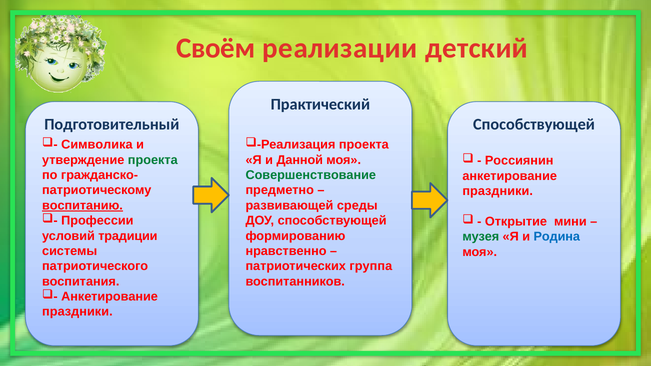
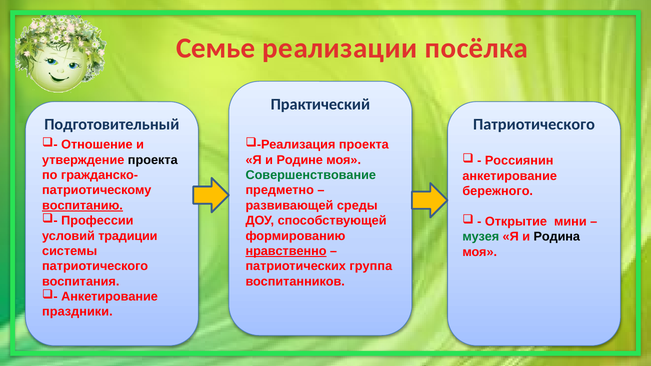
Своём: Своём -> Семье (216, 48)
детский: детский -> посёлка (477, 48)
Способствующей: Способствующей -> Патриотического (534, 124)
Символика: Символика -> Отношение (97, 145)
проекта colour: green -> black (153, 160)
Данной: Данной -> Родине (300, 160)
праздники: праздники -> бережного (498, 191)
Родина colour: blue -> black (557, 237)
нравственно underline: none -> present (286, 251)
